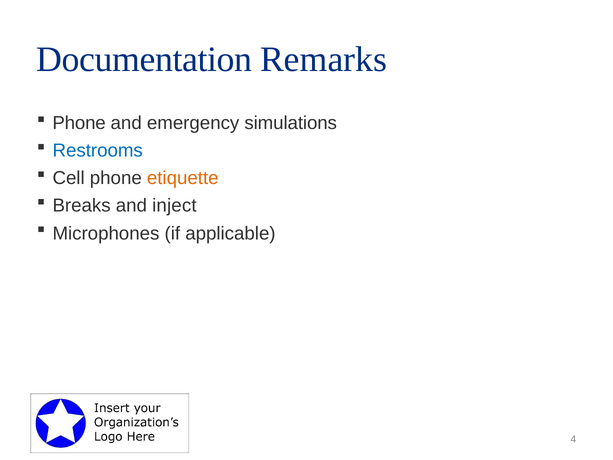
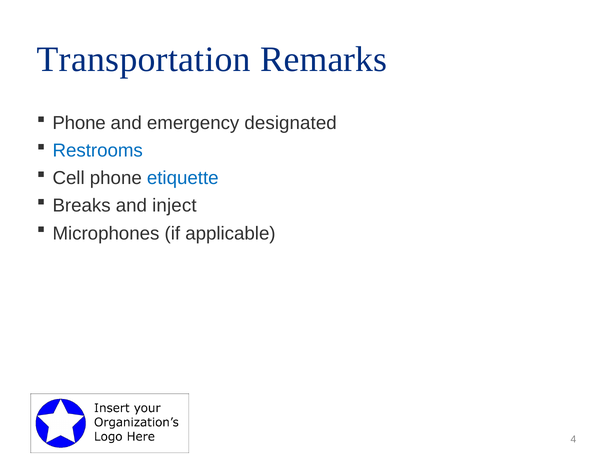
Documentation: Documentation -> Transportation (144, 59)
simulations: simulations -> designated (291, 123)
etiquette colour: orange -> blue (183, 178)
